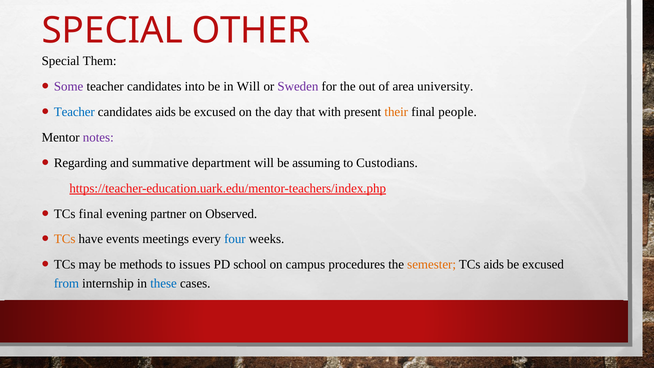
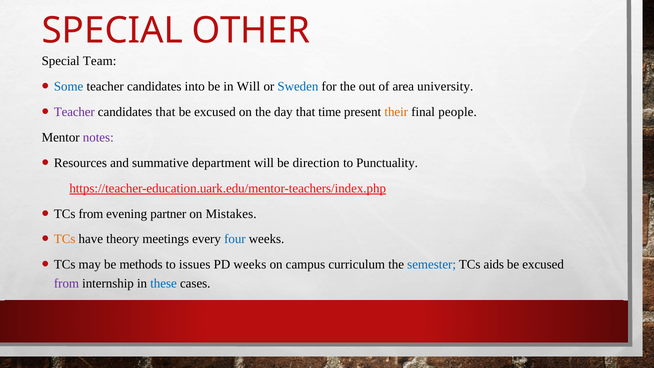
Them: Them -> Team (100, 61)
Some colour: purple -> blue (69, 87)
Sweden colour: purple -> blue (298, 87)
Teacher colour: blue -> purple (74, 112)
candidates aids: aids -> that (165, 112)
with: with -> time (330, 112)
Regarding: Regarding -> Resources (80, 163)
assuming: assuming -> direction (316, 163)
Custodians: Custodians -> Punctuality (387, 163)
TCs final: final -> from (91, 214)
Observed: Observed -> Mistakes (231, 214)
events: events -> theory (123, 239)
PD school: school -> weeks (250, 265)
procedures: procedures -> curriculum (357, 265)
semester colour: orange -> blue (432, 265)
from colour: blue -> purple (66, 283)
